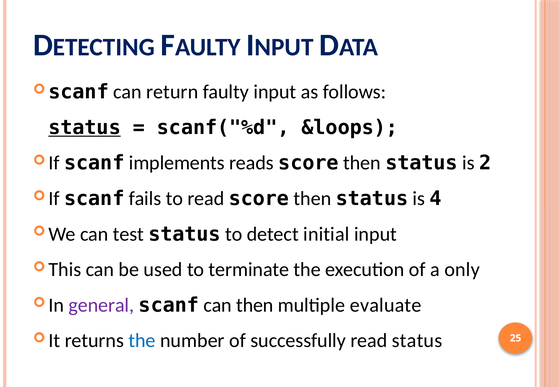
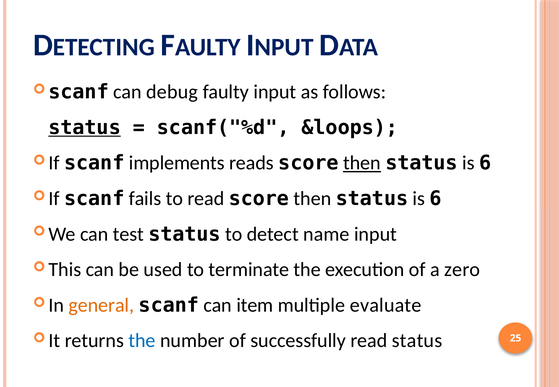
return: return -> debug (172, 92)
then underline: none -> present (362, 163)
2: 2 -> 6 (485, 163)
4: 4 -> 6 (436, 199)
initial: initial -> name (326, 234)
only: only -> zero (462, 270)
general colour: purple -> orange (101, 305)
can then: then -> item (255, 305)
